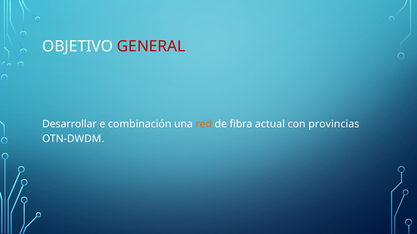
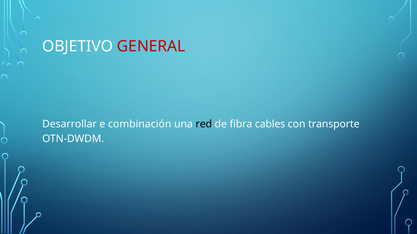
red colour: orange -> black (204, 124)
actual: actual -> cables (270, 124)
provincias: provincias -> transporte (334, 124)
